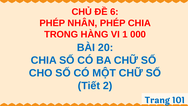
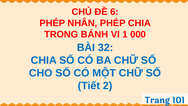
HÀNG: HÀNG -> BÁNH (94, 34)
20: 20 -> 32 (106, 48)
